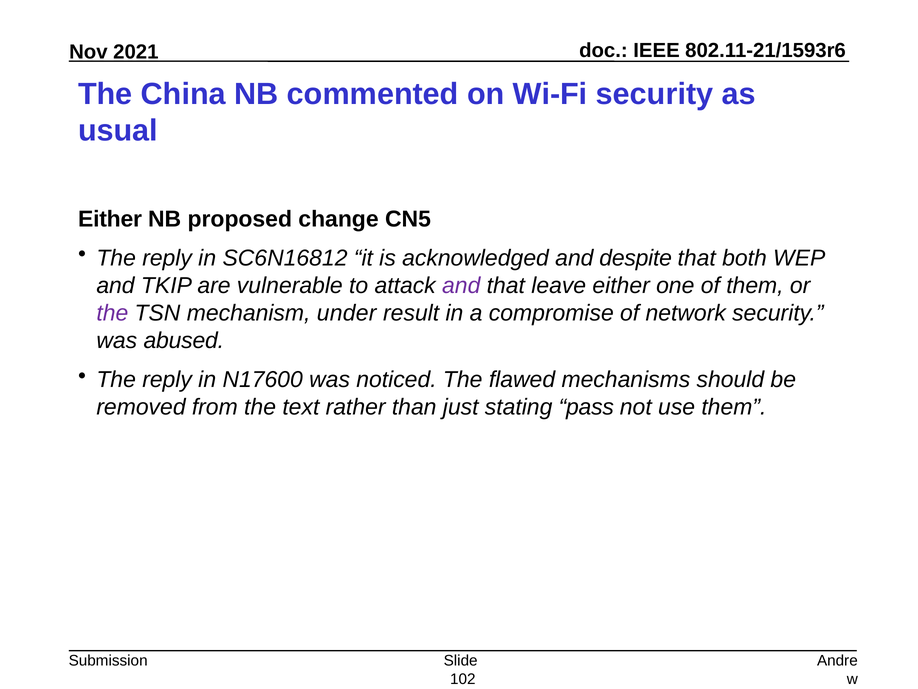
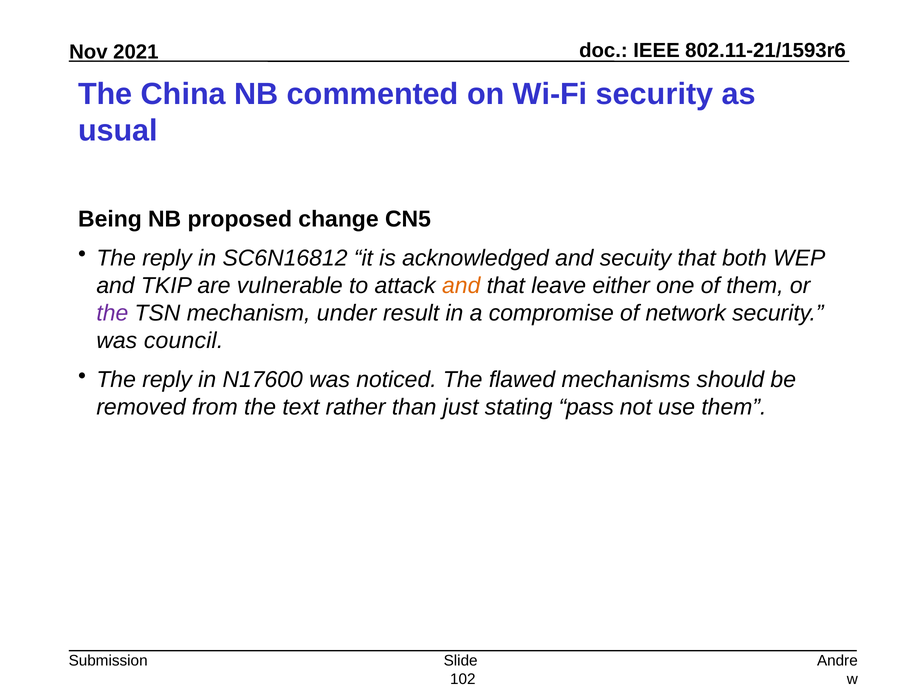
Either: Either -> Being (110, 219)
despite: despite -> secuity (636, 258)
and colour: purple -> orange (461, 285)
abused: abused -> council (184, 341)
